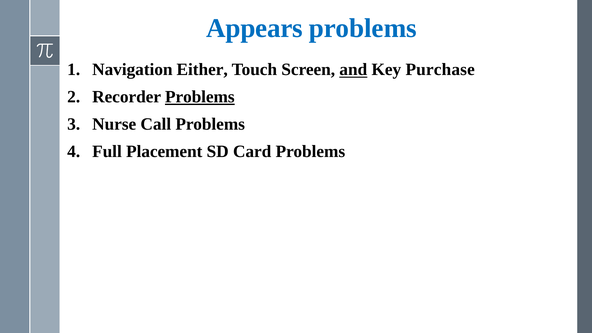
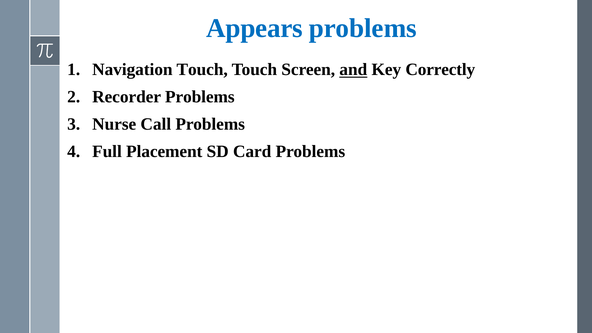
Navigation Either: Either -> Touch (202, 70)
Purchase: Purchase -> Correctly (440, 70)
Problems underline: present -> none (200, 97)
